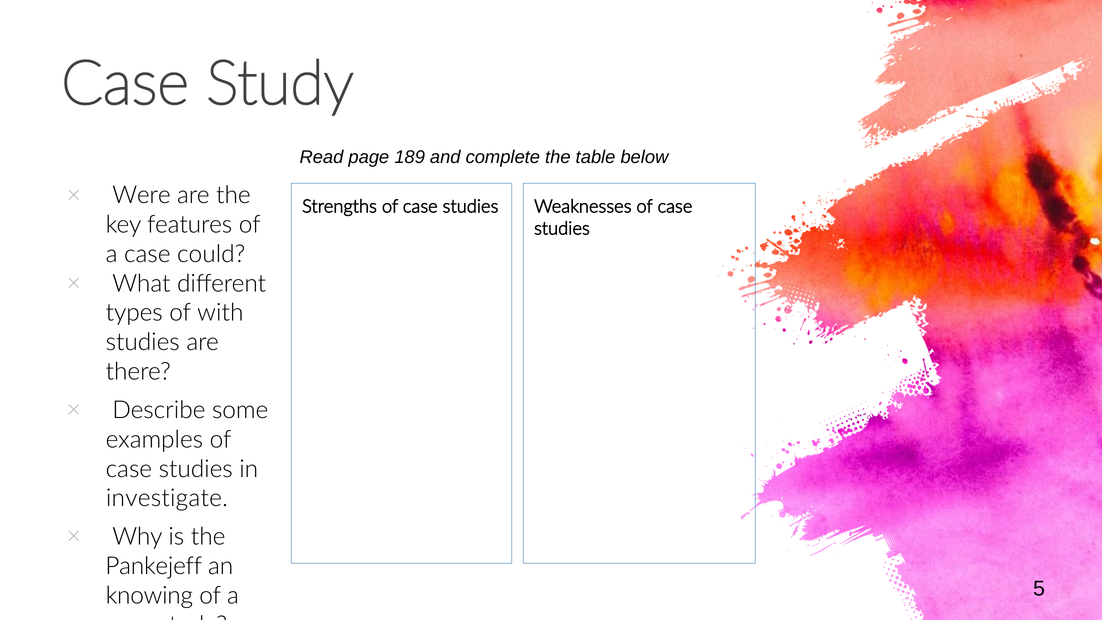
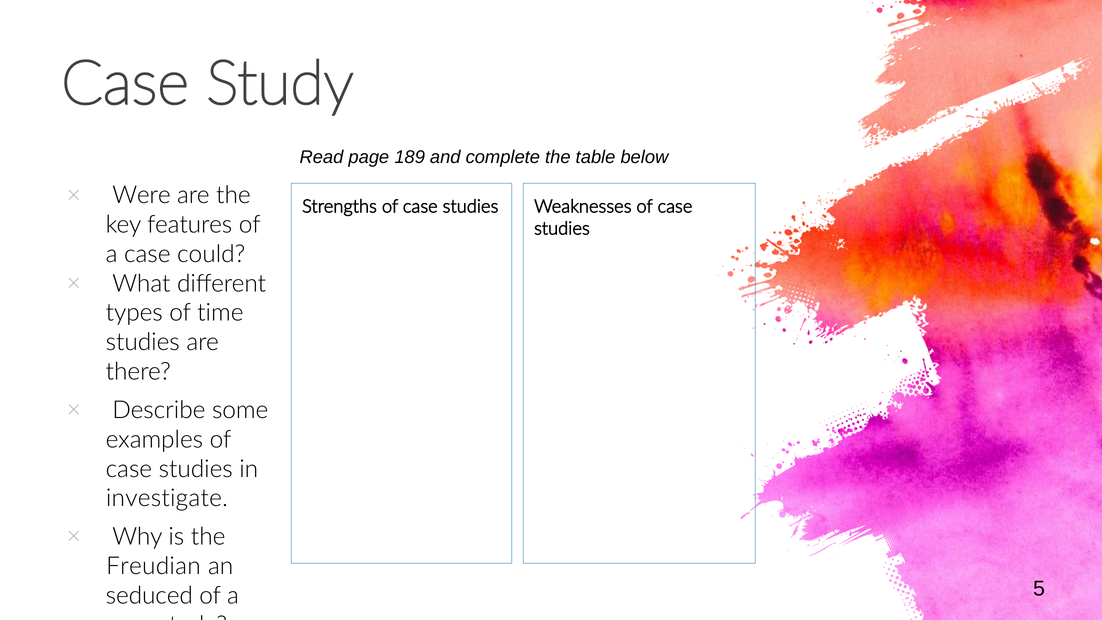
with: with -> time (220, 313)
Pankejeff: Pankejeff -> Freudian (153, 566)
knowing: knowing -> seduced (149, 596)
